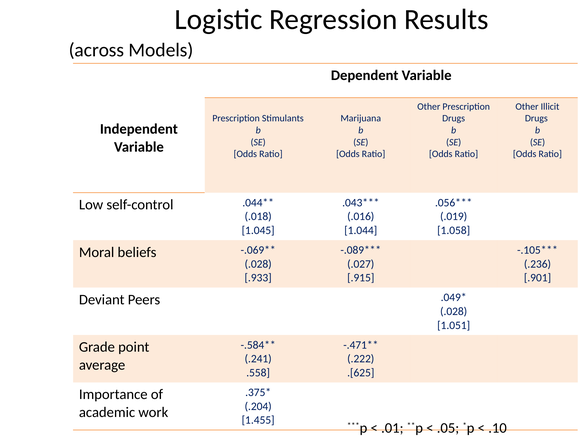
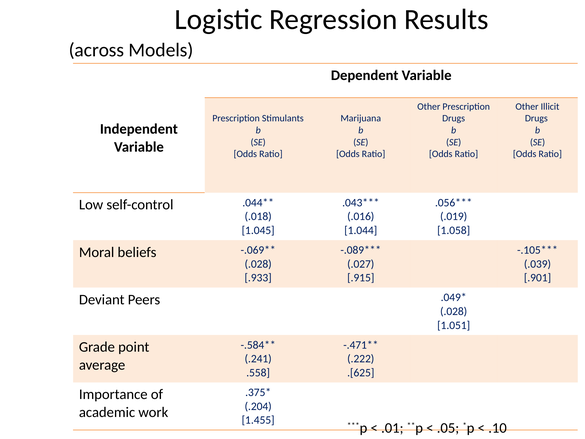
.236: .236 -> .039 (537, 264)
